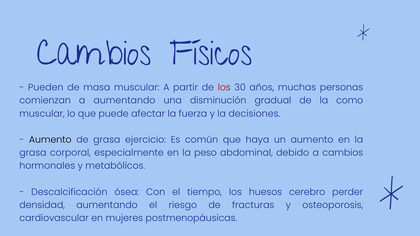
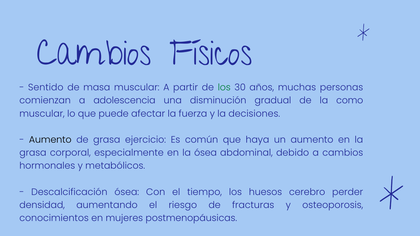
Pueden: Pueden -> Sentido (46, 88)
los colour: red -> green (224, 88)
a aumentando: aumentando -> adolescencia (124, 101)
la peso: peso -> ósea (206, 153)
cardiovascular: cardiovascular -> conocimientos (54, 218)
